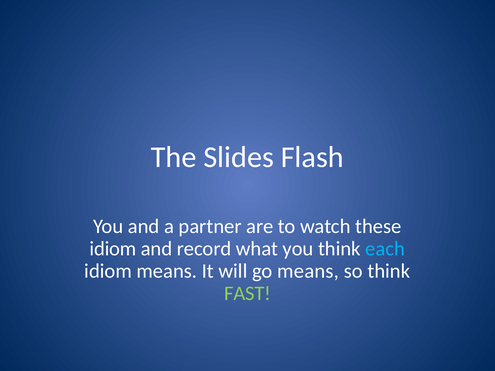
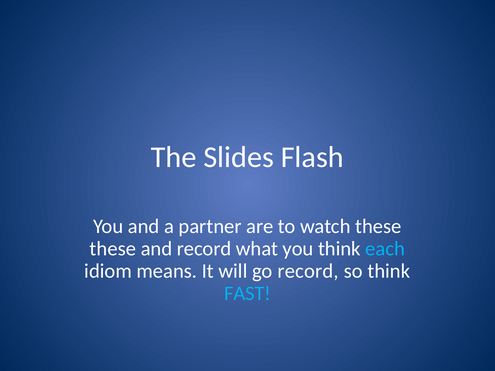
idiom: idiom -> these (113, 249)
go means: means -> record (308, 271)
FAST colour: light green -> light blue (248, 293)
